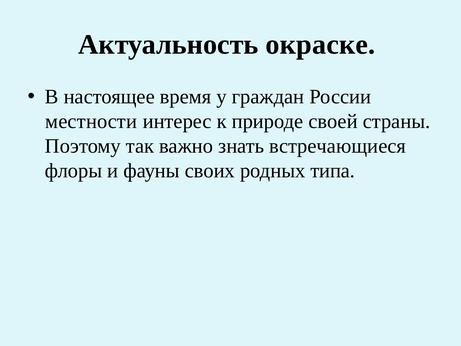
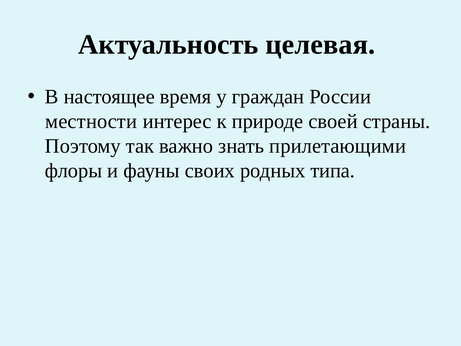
окраске: окраске -> целевая (320, 45)
встречающиеся: встречающиеся -> прилетающими (338, 146)
